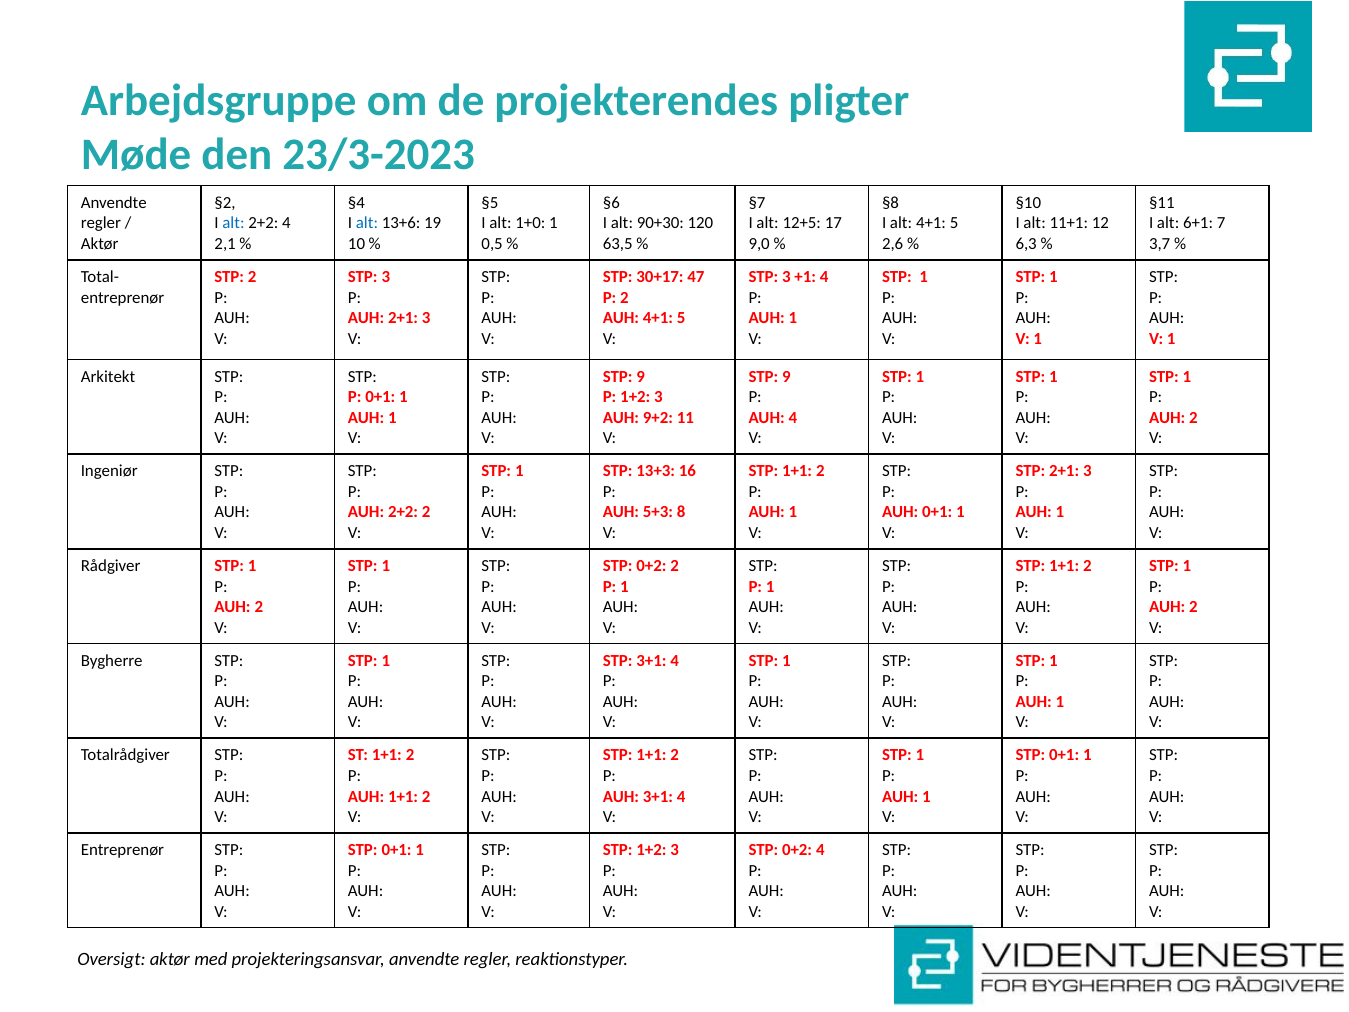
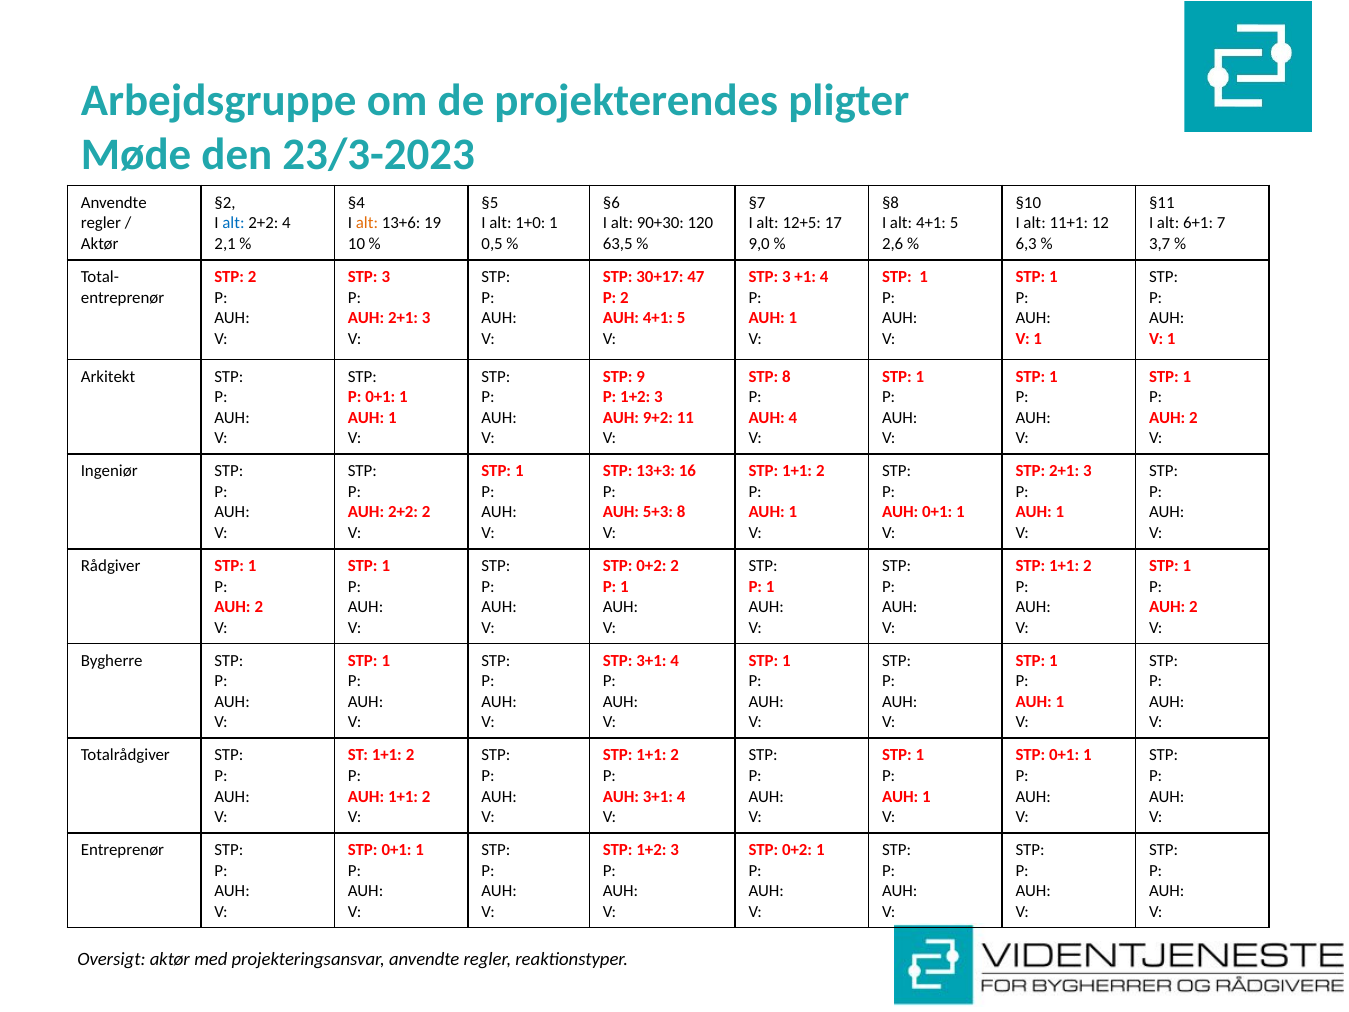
alt colour: blue -> orange (367, 223)
9: 9 -> 8 (786, 376)
0+2 4: 4 -> 1 (820, 850)
